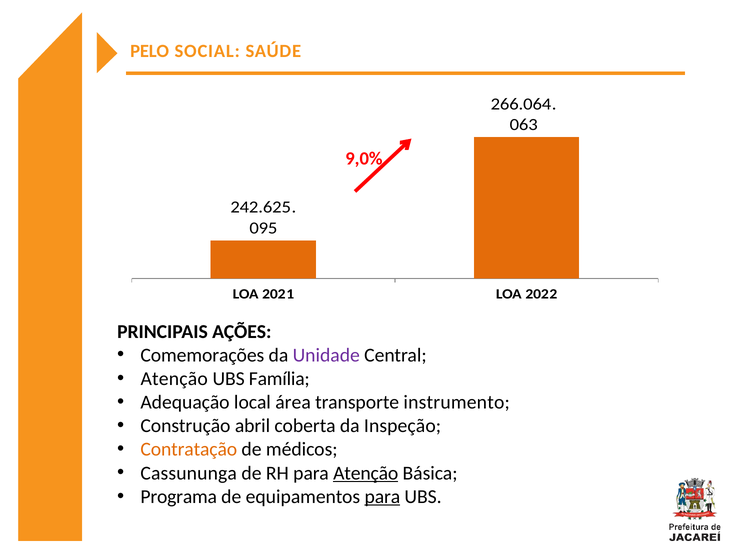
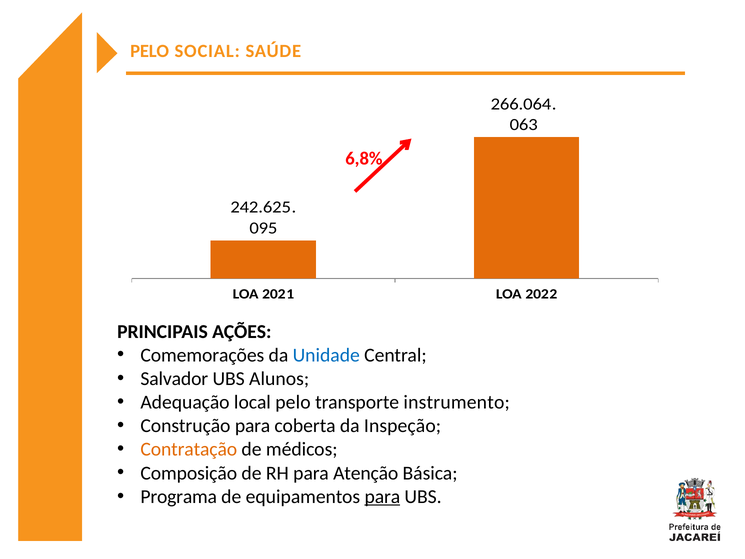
9,0%: 9,0% -> 6,8% (364, 158)
Unidade colour: purple -> blue (326, 355)
Atenção: Atenção -> Salvador (174, 379)
Família: Família -> Alunos (279, 379)
local área: área -> pelo (293, 402)
Construção abril: abril -> para (253, 426)
Cassununga: Cassununga -> Composição (189, 473)
Atenção underline: present -> none (366, 473)
